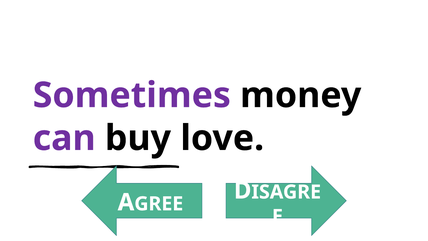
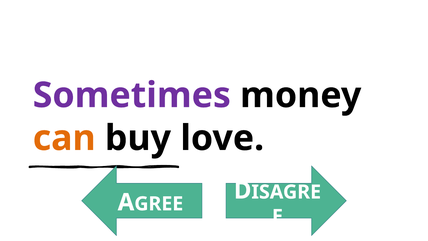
can colour: purple -> orange (64, 138)
